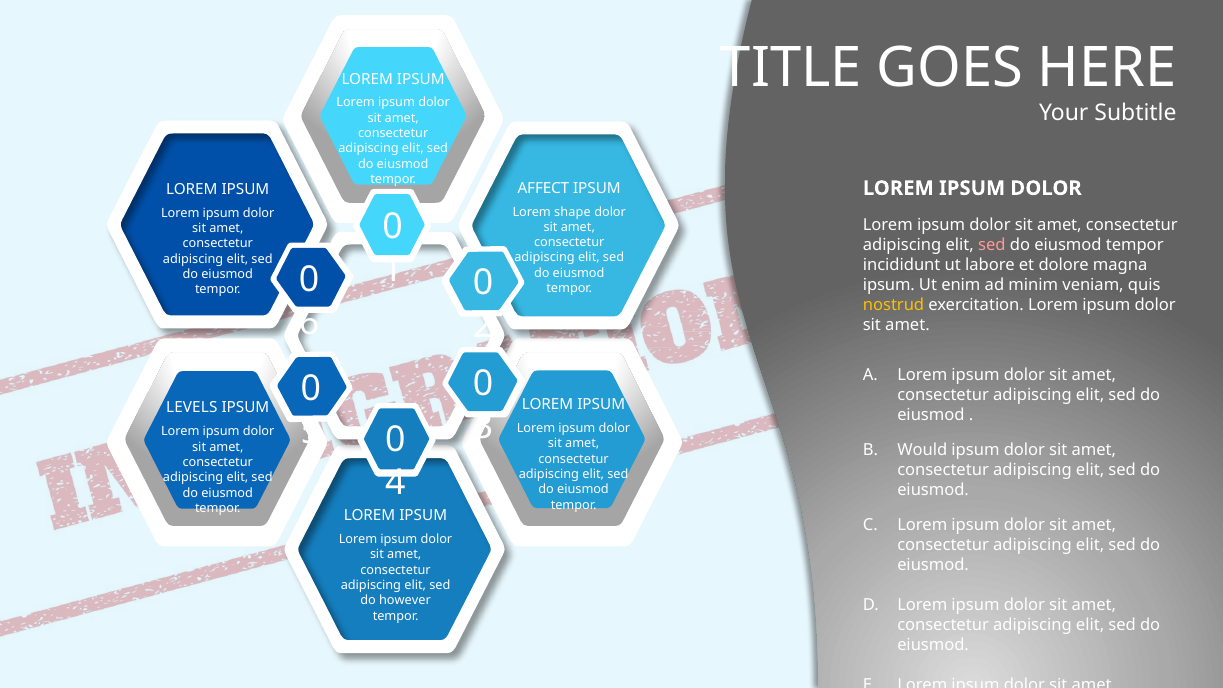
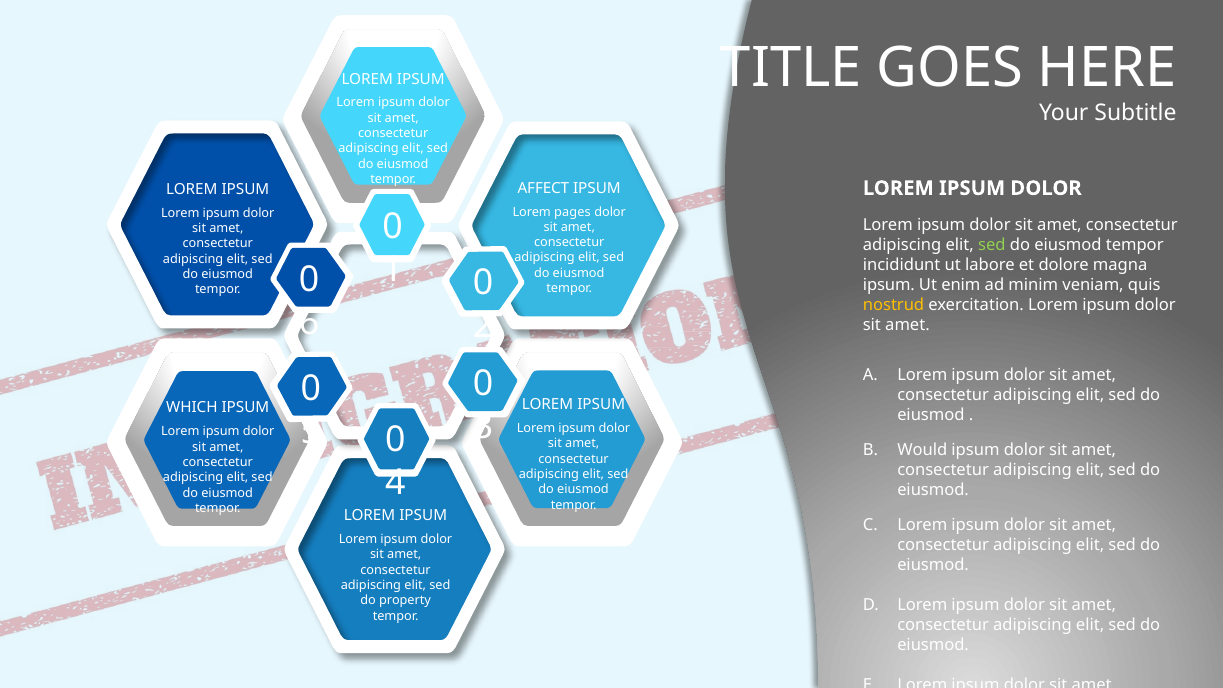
shape: shape -> pages (572, 212)
sed colour: pink -> light green (992, 245)
LEVELS: LEVELS -> WHICH (192, 408)
however: however -> property (405, 601)
